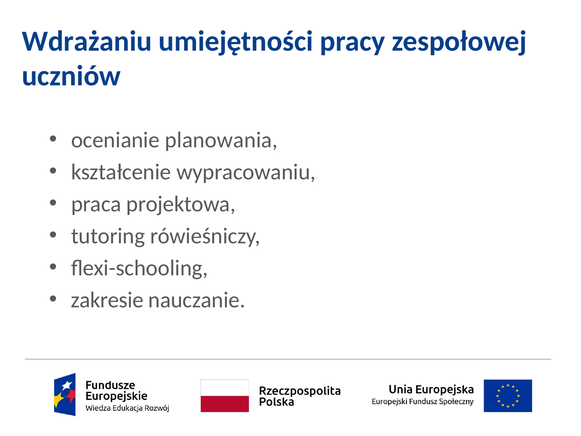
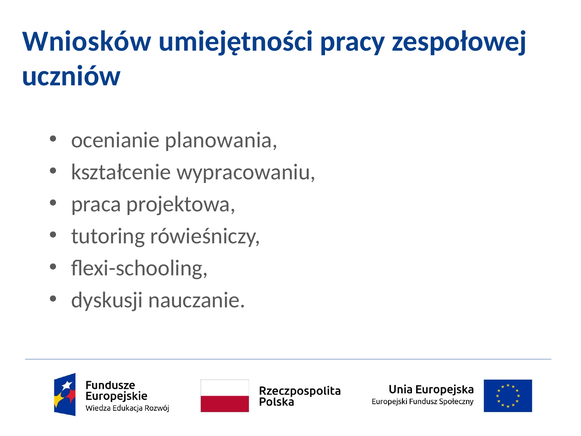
Wdrażaniu: Wdrażaniu -> Wniosków (87, 41)
zakresie: zakresie -> dyskusji (107, 300)
